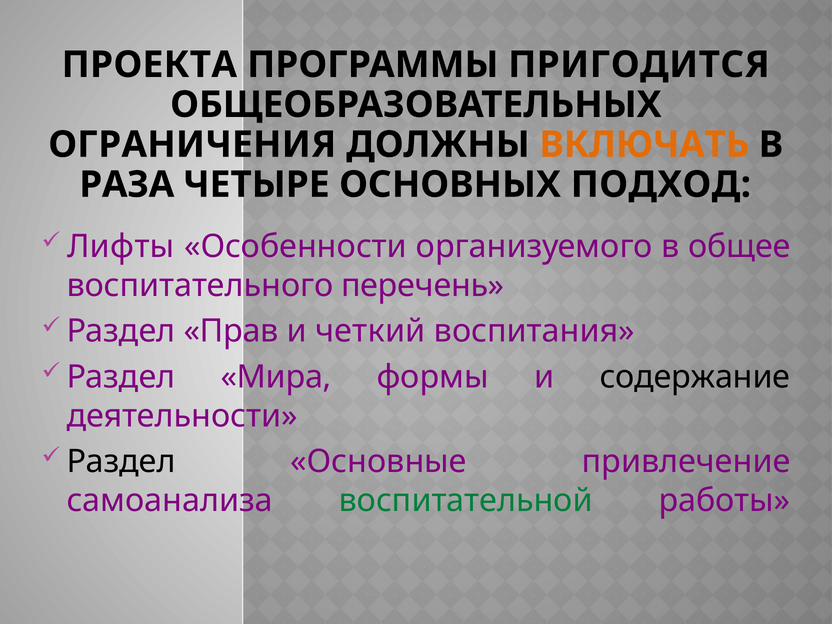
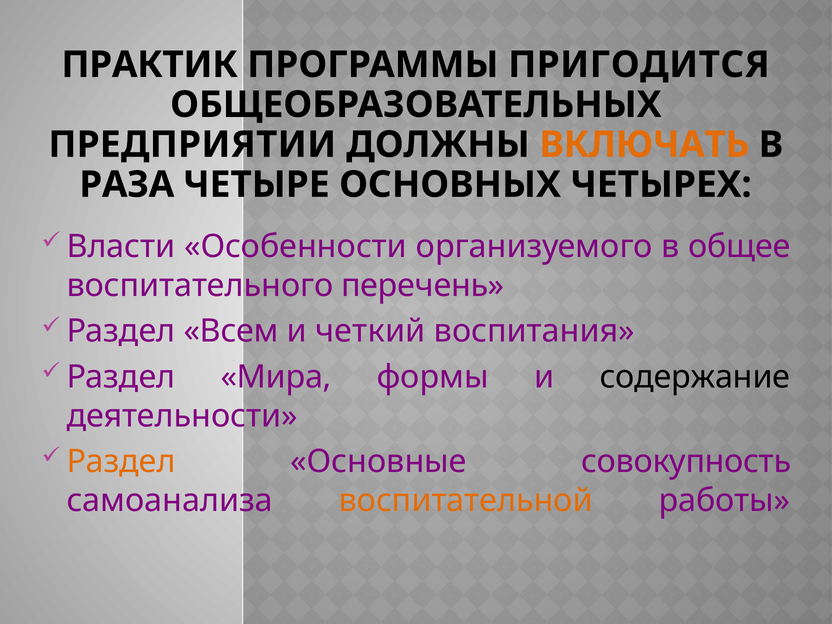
ПРОЕКТА: ПРОЕКТА -> ПРАКТИК (150, 65)
ОГРАНИЧЕНИЯ: ОГРАНИЧЕНИЯ -> ПРЕДПРИЯТИИ (192, 145)
ПОДХОД: ПОДХОД -> ЧЕТЫРЕХ (661, 185)
Лифты: Лифты -> Власти (121, 247)
Прав: Прав -> Всем (231, 331)
Раздел colour: black -> orange (121, 462)
привлечение: привлечение -> совокупность (686, 462)
воспитательной colour: green -> orange (466, 500)
